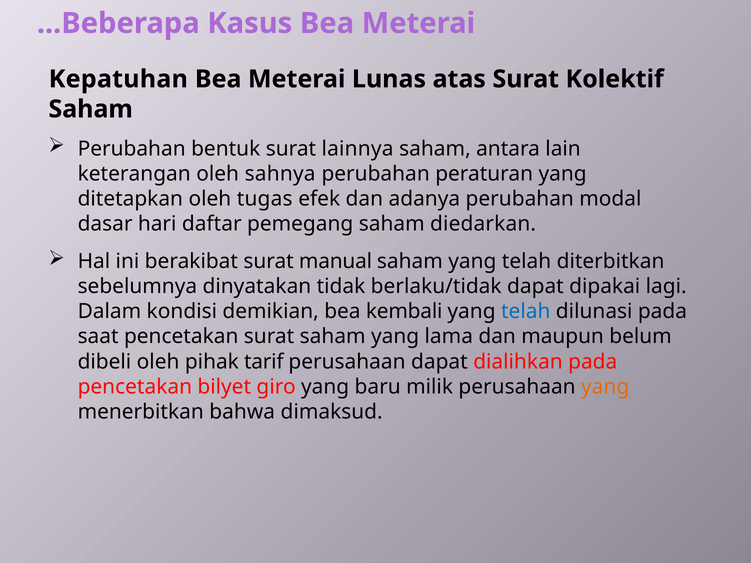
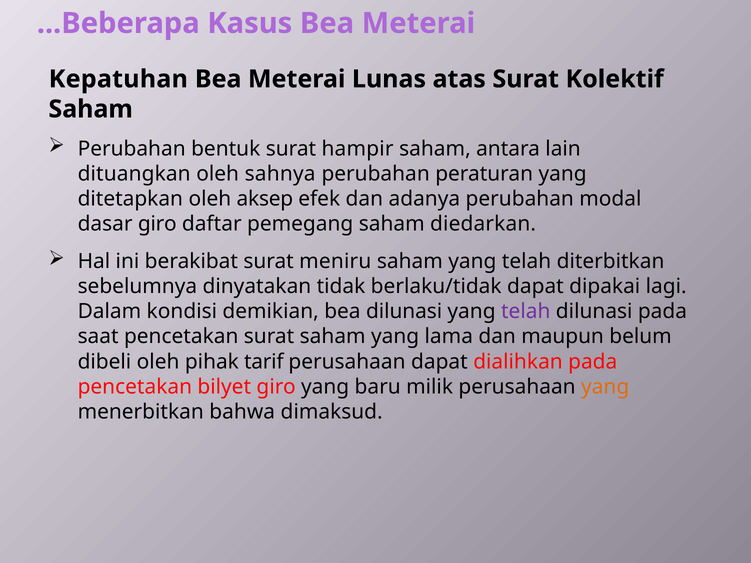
lainnya: lainnya -> hampir (358, 149)
keterangan: keterangan -> dituangkan (134, 174)
tugas: tugas -> aksep (265, 199)
dasar hari: hari -> giro (157, 224)
manual: manual -> meniru (335, 262)
bea kembali: kembali -> dilunasi (404, 312)
telah colour: blue -> purple (526, 312)
